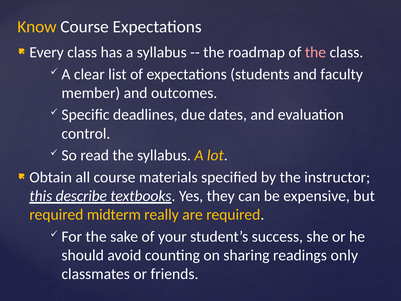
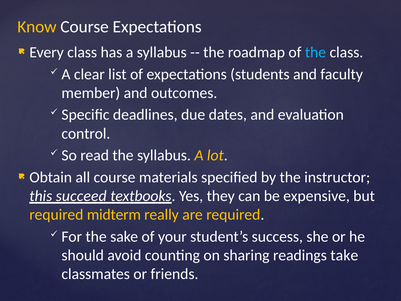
the colour: pink -> light blue (316, 52)
describe: describe -> succeed (81, 196)
only: only -> take (344, 255)
